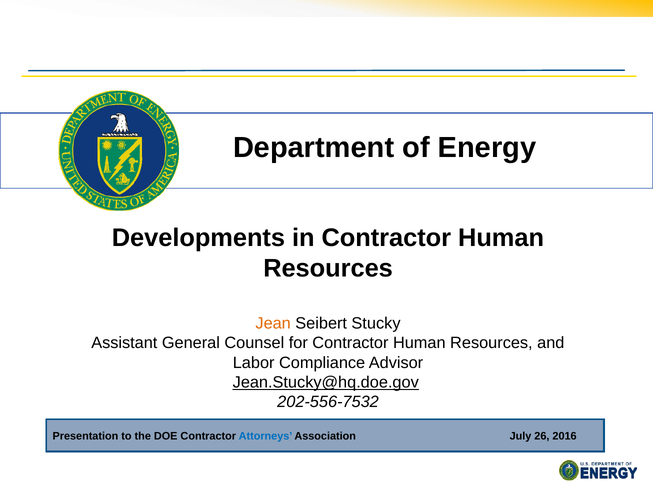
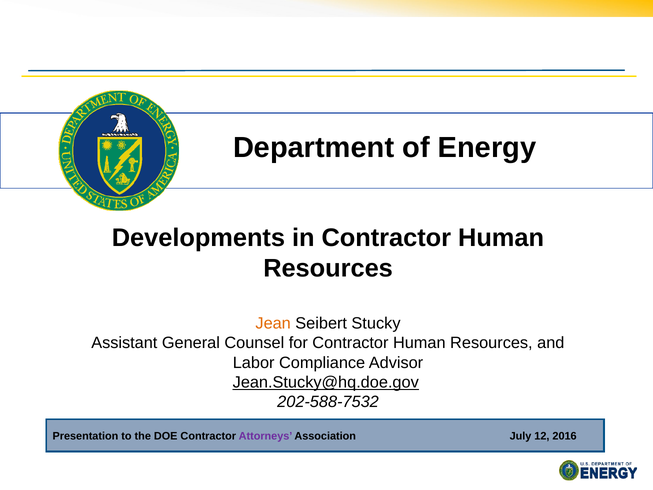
202-556-7532: 202-556-7532 -> 202-588-7532 (328, 402)
Attorneys colour: blue -> purple (266, 436)
26: 26 -> 12 (542, 436)
